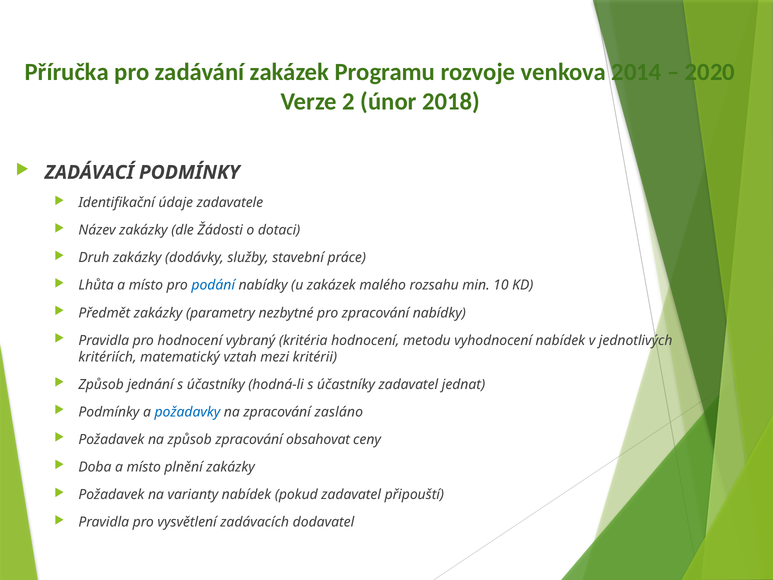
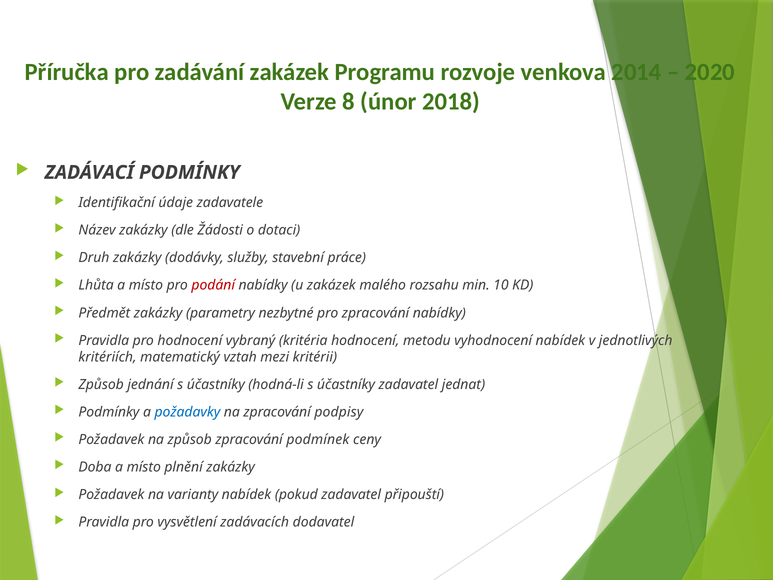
2: 2 -> 8 (349, 102)
podání colour: blue -> red (213, 285)
zasláno: zasláno -> podpisy (339, 412)
obsahovat: obsahovat -> podmínek (318, 440)
